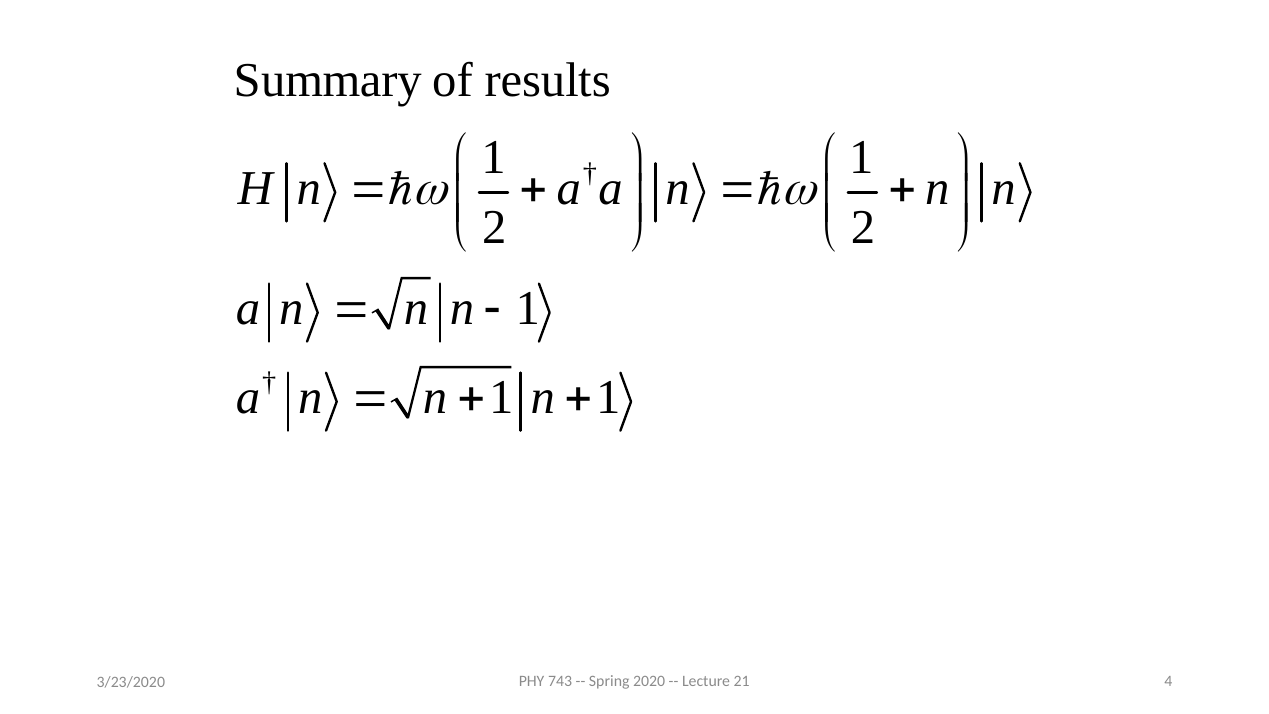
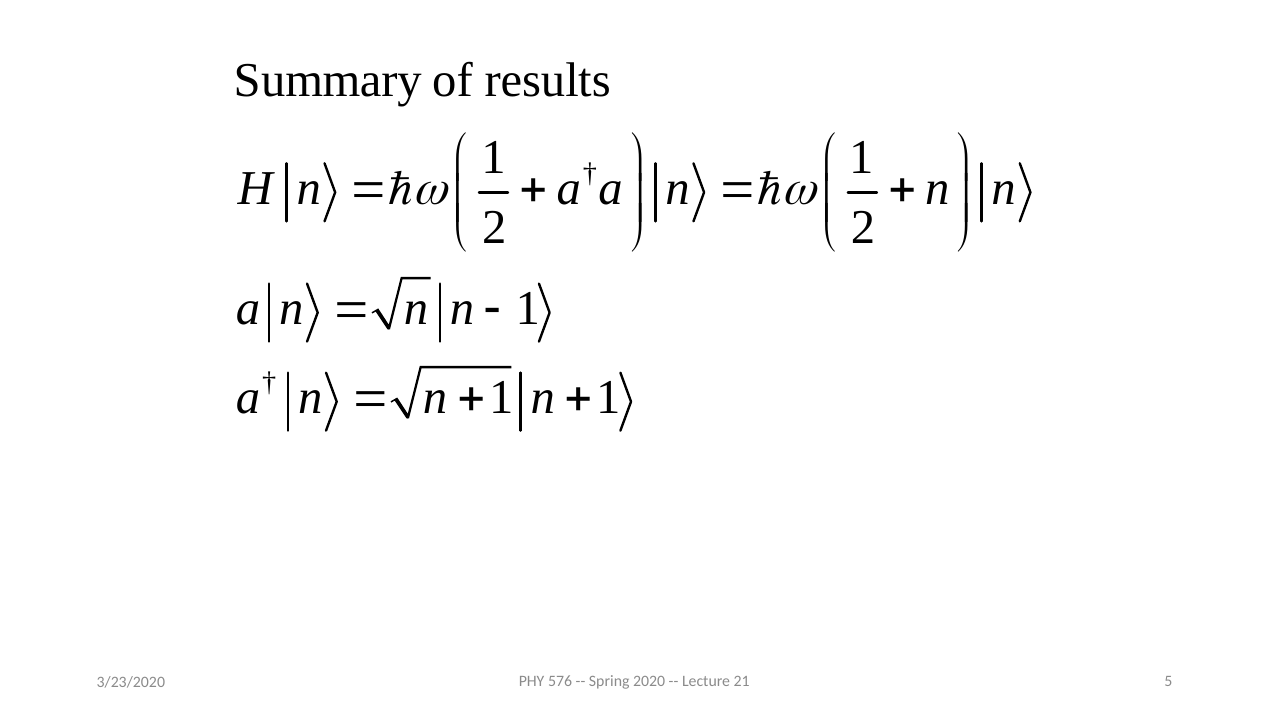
743: 743 -> 576 (560, 682)
4: 4 -> 5 (1168, 682)
